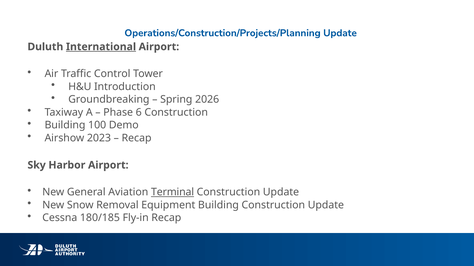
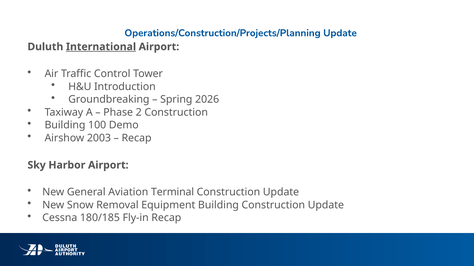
6: 6 -> 2 (139, 113)
2023: 2023 -> 2003 (99, 138)
Terminal underline: present -> none (173, 193)
